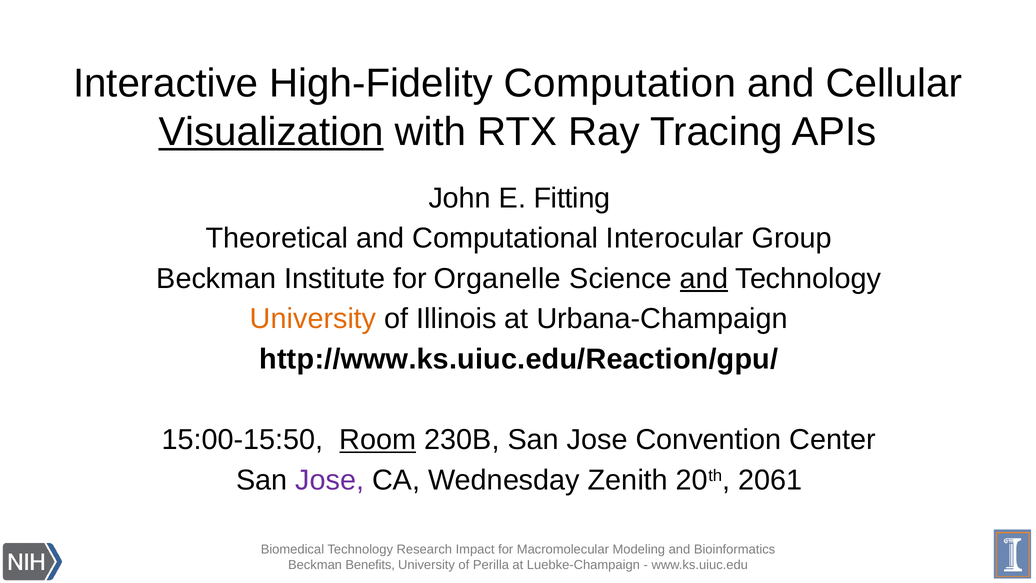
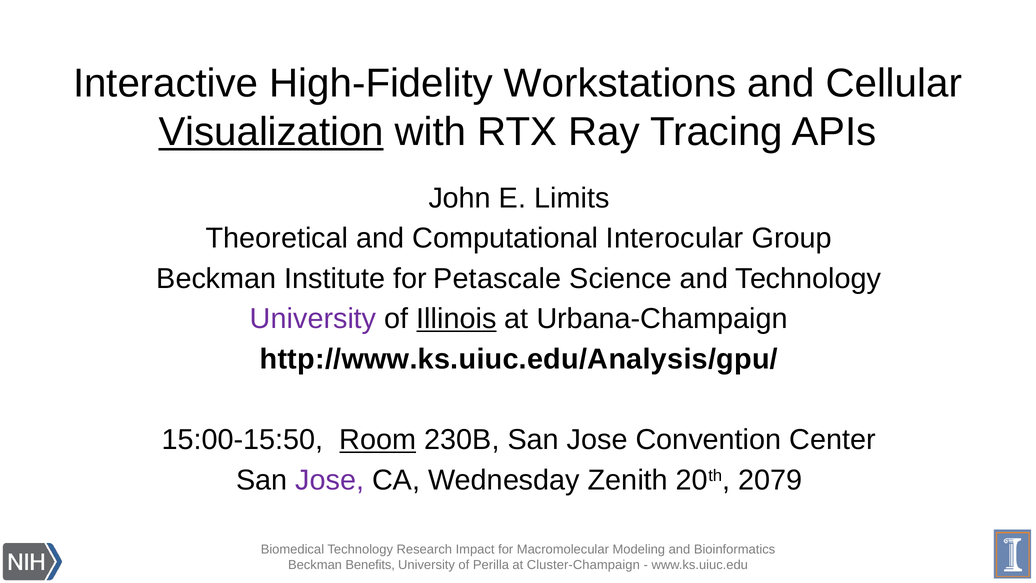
Computation: Computation -> Workstations (620, 83)
Fitting: Fitting -> Limits (572, 198)
Organelle: Organelle -> Petascale (497, 279)
and underline: present -> none (704, 279)
University colour: orange -> purple (313, 319)
Illinois underline: none -> present (456, 319)
http://www.ks.uiuc.edu/Reaction/gpu/: http://www.ks.uiuc.edu/Reaction/gpu/ -> http://www.ks.uiuc.edu/Analysis/gpu/ (519, 359)
2061: 2061 -> 2079 (770, 480)
Luebke-Champaign: Luebke-Champaign -> Cluster-Champaign (583, 565)
